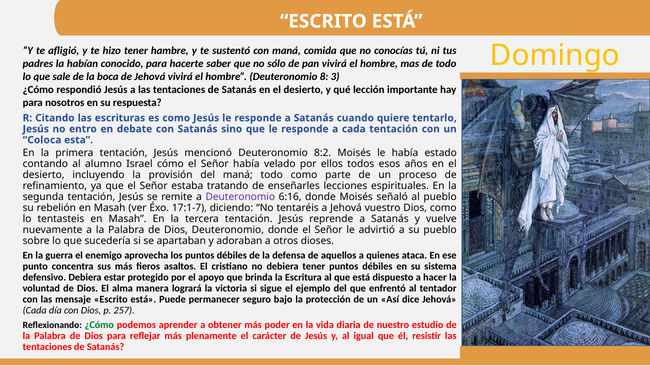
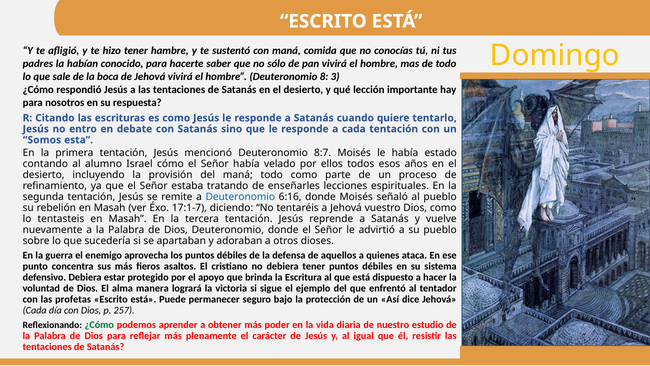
Coloca: Coloca -> Somos (42, 140)
8:2: 8:2 -> 8:7 (323, 153)
Deuteronomio colour: purple -> blue (240, 197)
mensaje: mensaje -> profetas (73, 299)
